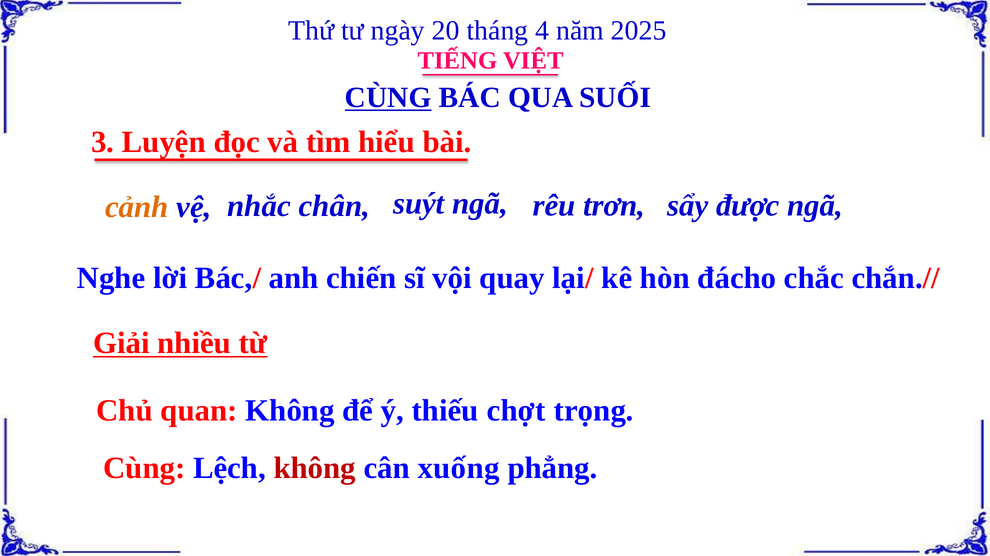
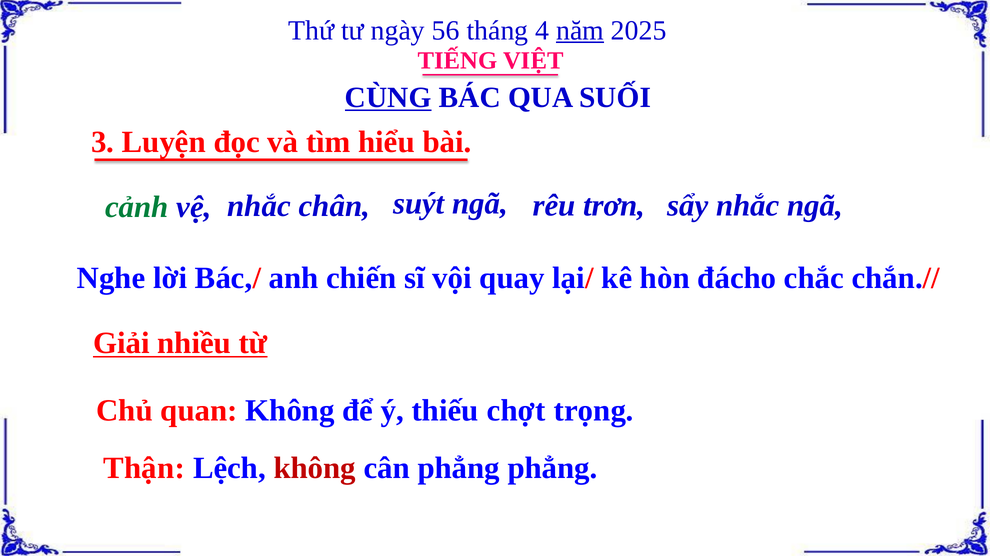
20: 20 -> 56 (446, 30)
năm underline: none -> present (580, 30)
sẩy được: được -> nhắc (748, 206)
cảnh colour: orange -> green (137, 207)
Cùng: Cùng -> Thận (144, 468)
cân xuống: xuống -> phẳng (459, 468)
